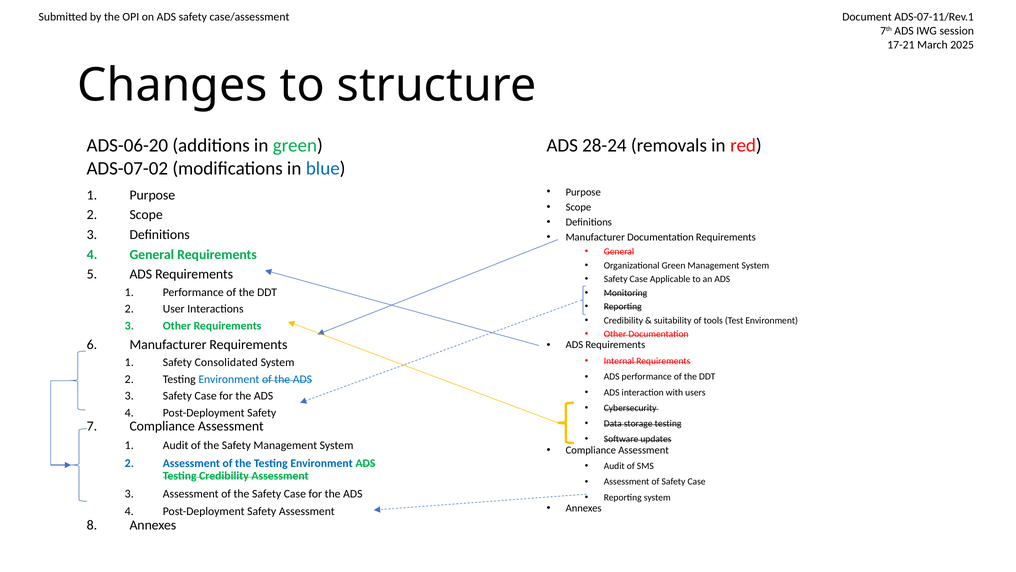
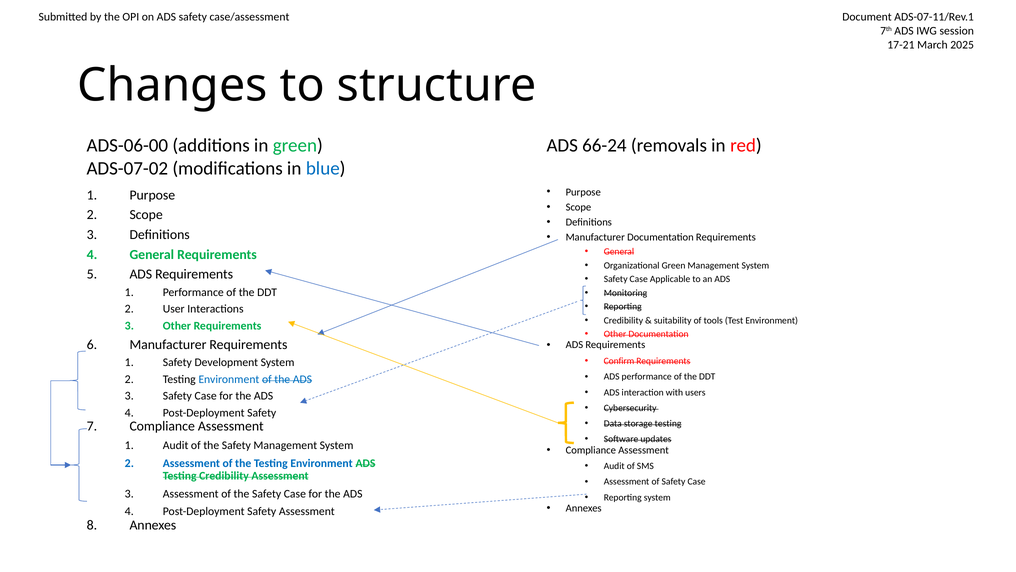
ADS-06-20: ADS-06-20 -> ADS-06-00 (127, 145)
28-24: 28-24 -> 66-24 (604, 145)
Internal: Internal -> Confirm (619, 361)
Consolidated: Consolidated -> Development (226, 362)
